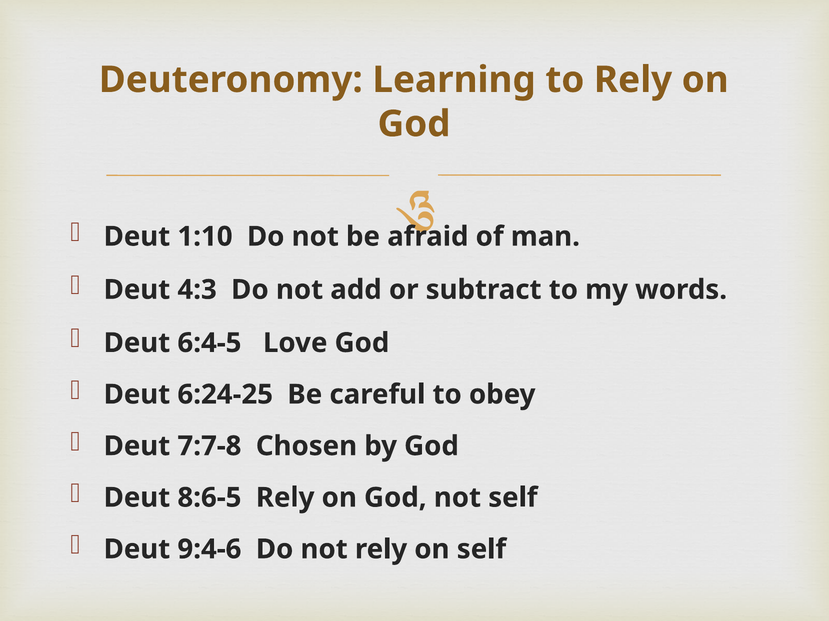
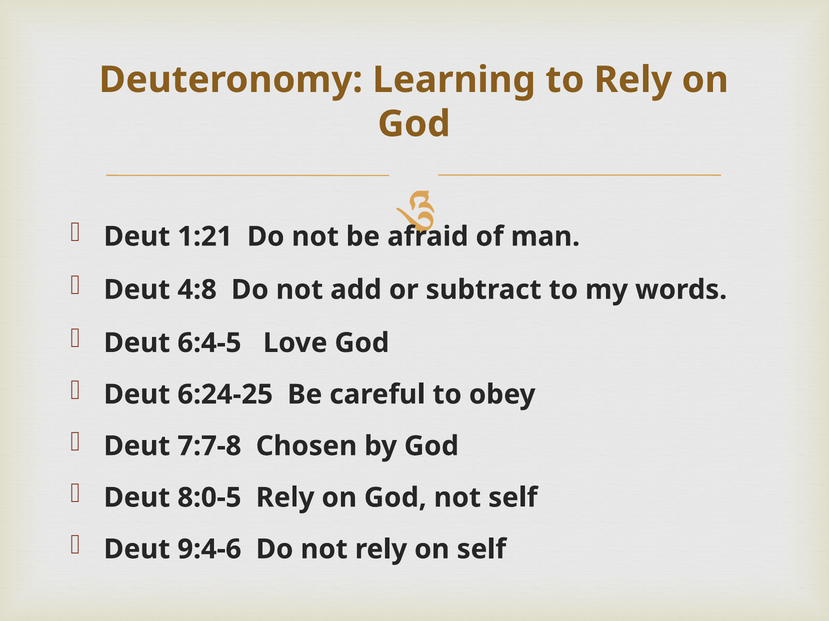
1:10: 1:10 -> 1:21 (205, 237)
4:3: 4:3 -> 4:8 (197, 290)
8:6-5: 8:6-5 -> 8:0-5 (209, 498)
